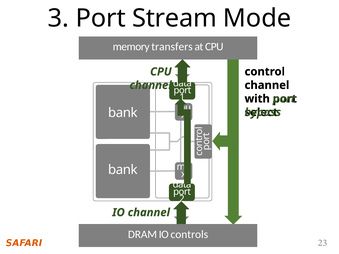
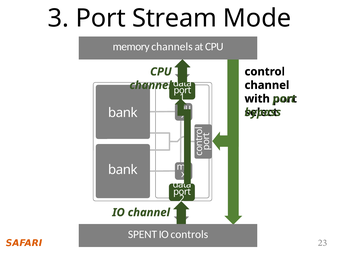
transfers: transfers -> channels (172, 47)
DRAM: DRAM -> SPENT (142, 235)
